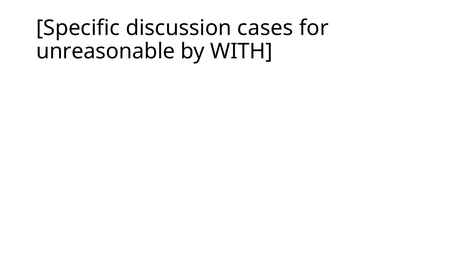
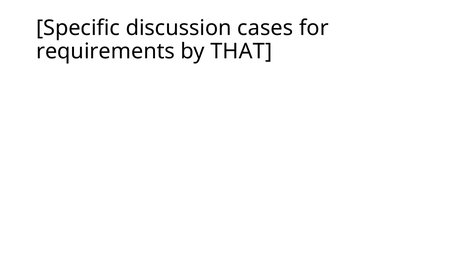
unreasonable: unreasonable -> requirements (106, 51)
WITH: WITH -> THAT (241, 51)
